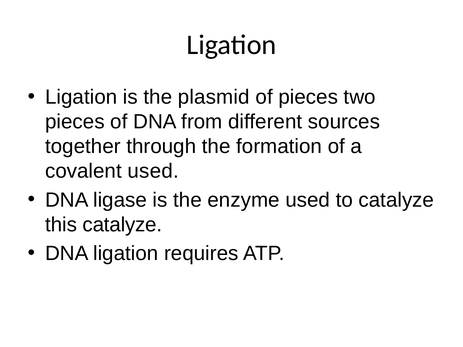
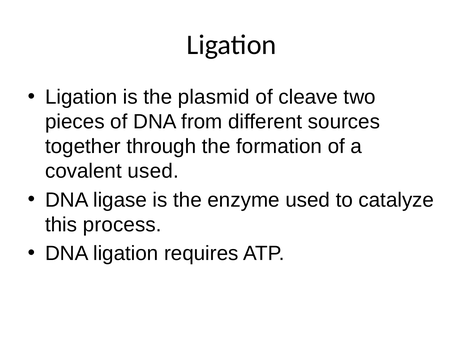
of pieces: pieces -> cleave (308, 97)
this catalyze: catalyze -> process (122, 225)
